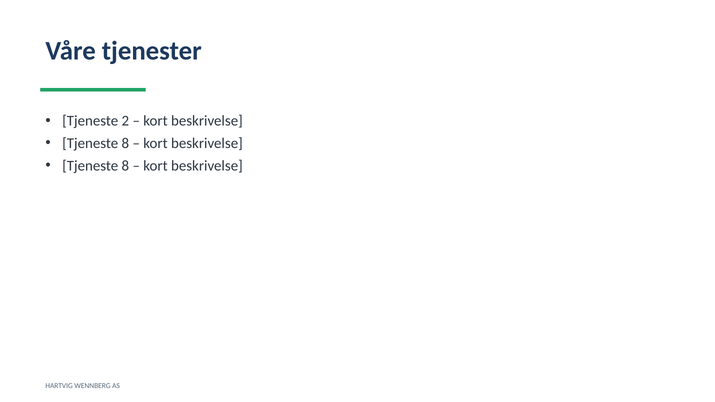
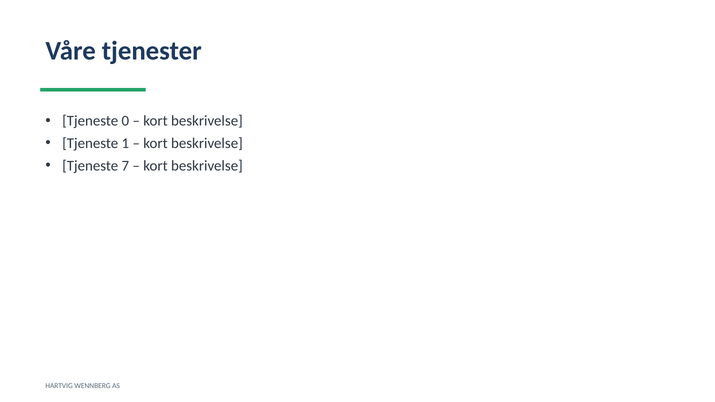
2: 2 -> 0 (125, 121)
8: 8 -> 1 (125, 143)
8: 8 -> 7 (125, 166)
